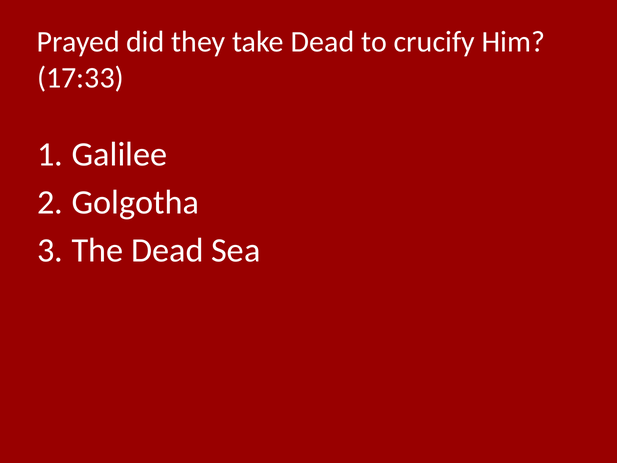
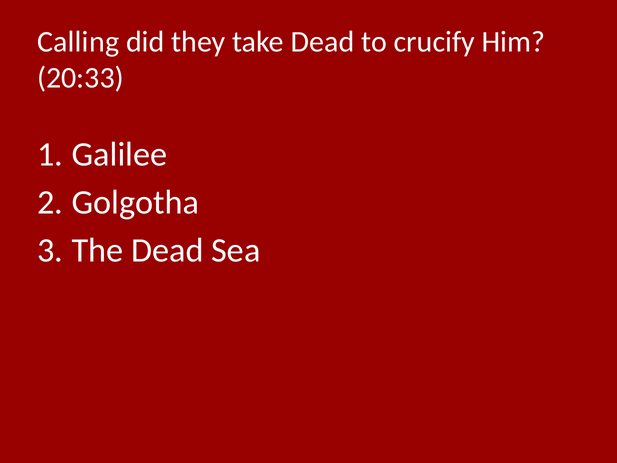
Prayed: Prayed -> Calling (78, 42)
17:33: 17:33 -> 20:33 (80, 78)
